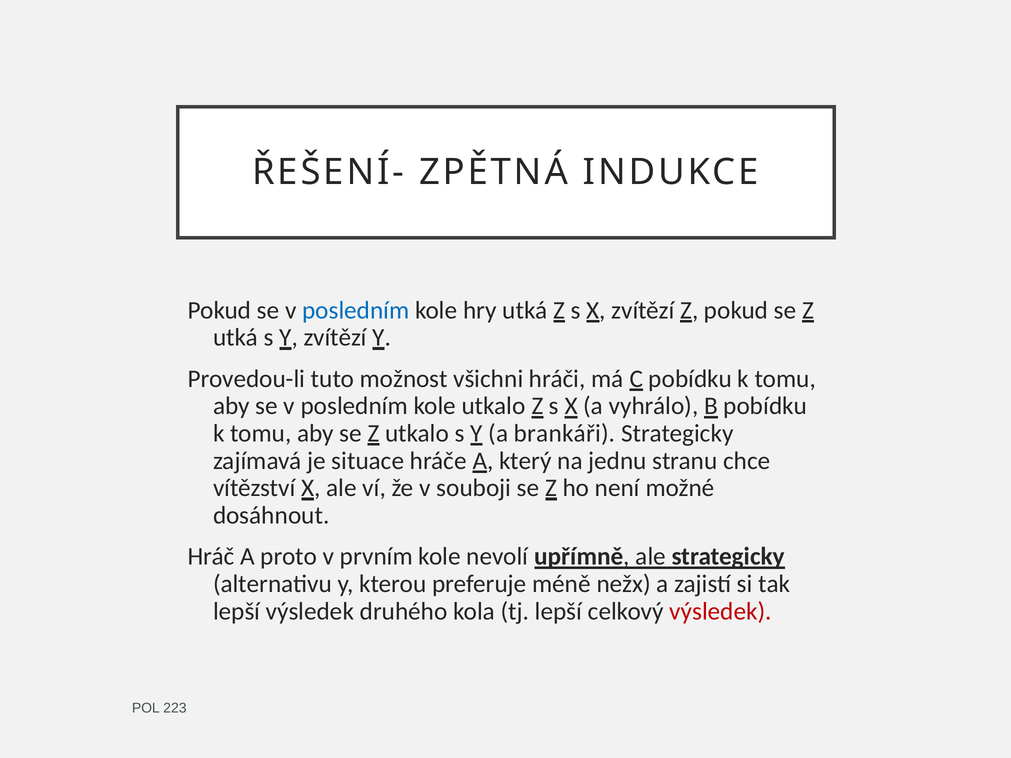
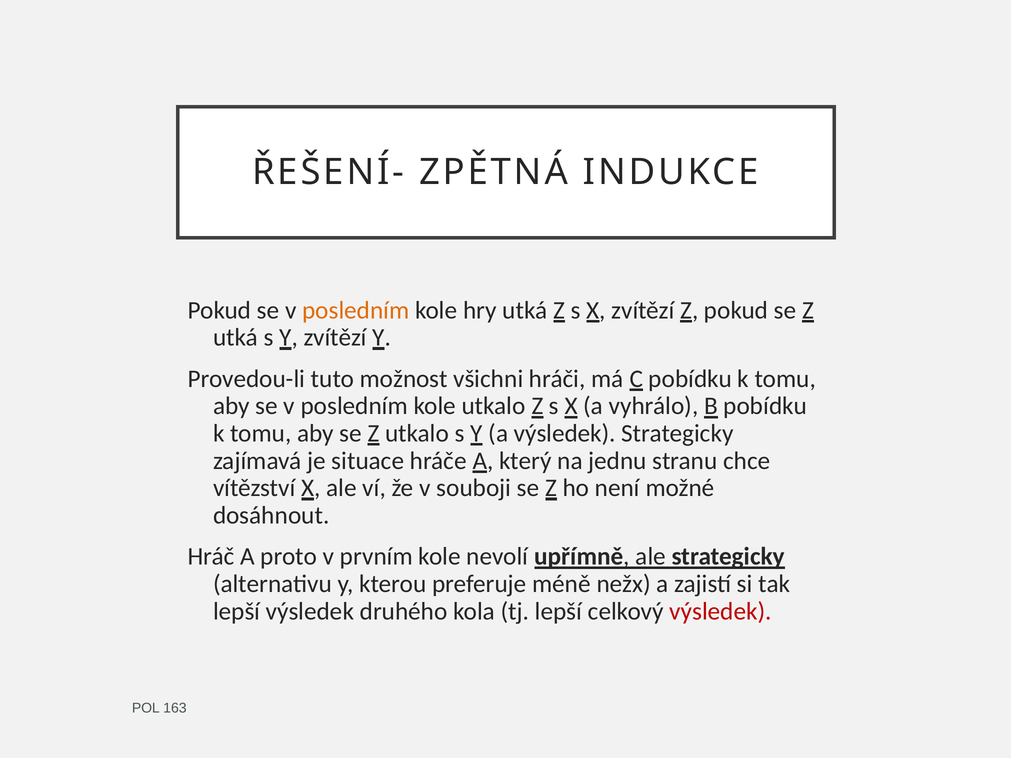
posledním colour: blue -> orange (356, 310)
a brankáři: brankáři -> výsledek (565, 434)
223: 223 -> 163 (175, 708)
